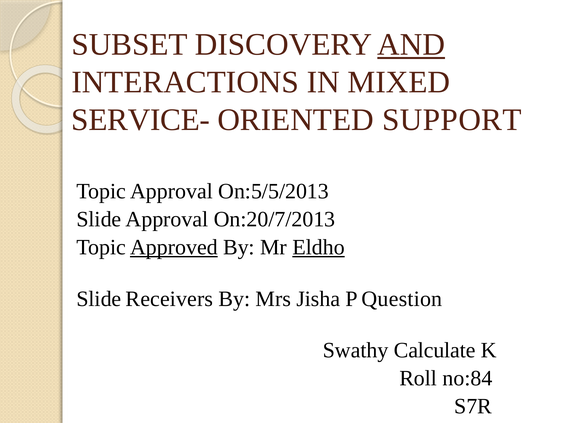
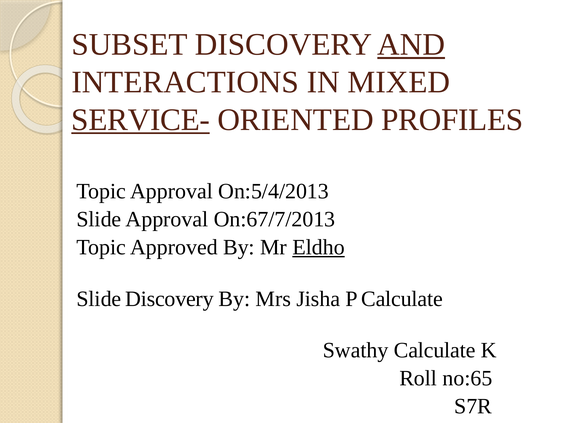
SERVICE- underline: none -> present (141, 120)
SUPPORT: SUPPORT -> PROFILES (452, 120)
On:5/5/2013: On:5/5/2013 -> On:5/4/2013 (274, 191)
On:20/7/2013: On:20/7/2013 -> On:67/7/2013 (274, 219)
Approved underline: present -> none (174, 247)
Slide Receivers: Receivers -> Discovery (169, 299)
P Question: Question -> Calculate (402, 299)
no:84: no:84 -> no:65 (467, 378)
